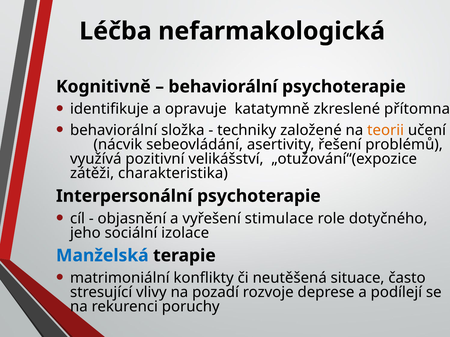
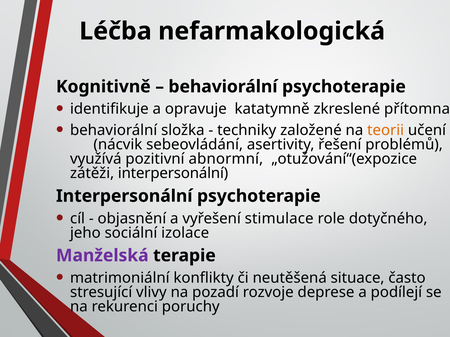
velikášství: velikášství -> abnormní (226, 159)
zátěži charakteristika: charakteristika -> interpersonální (173, 174)
Manželská colour: blue -> purple (102, 256)
